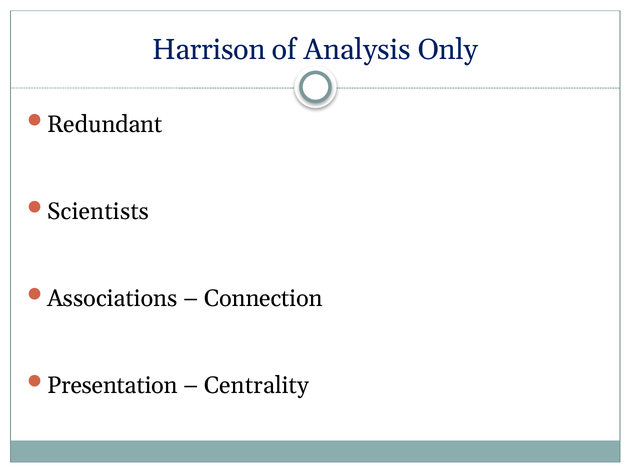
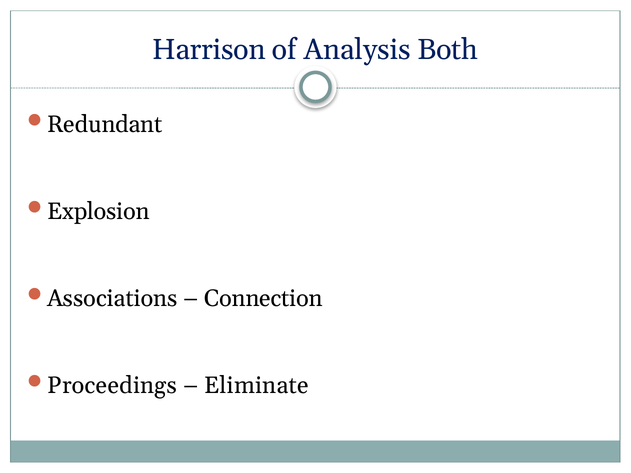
Only: Only -> Both (448, 50)
Scientists: Scientists -> Explosion (98, 211)
Presentation: Presentation -> Proceedings (112, 386)
Centrality: Centrality -> Eliminate (256, 386)
